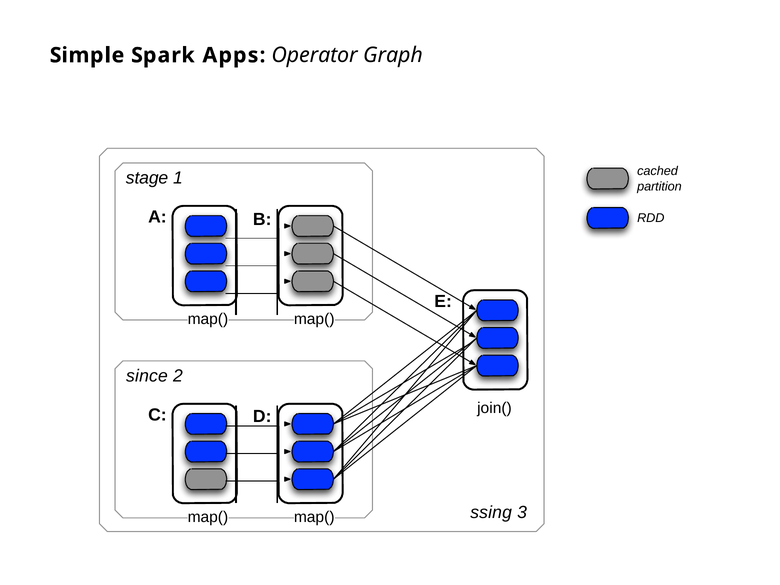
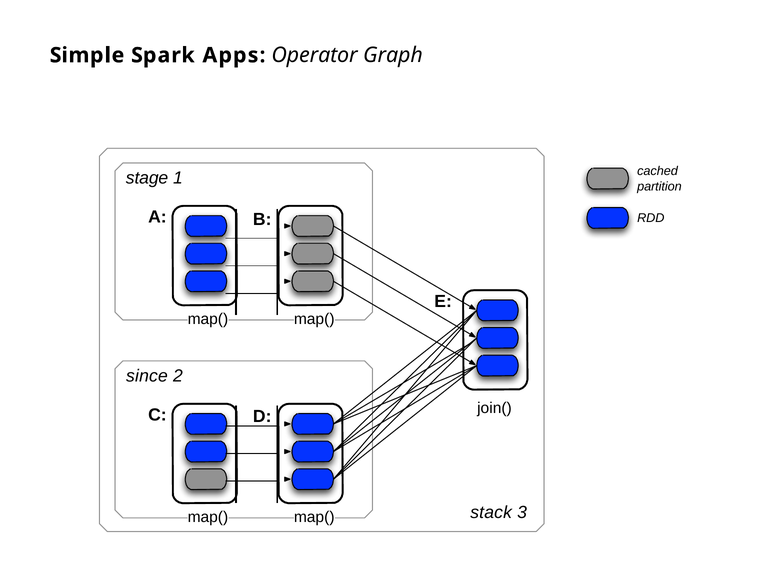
ssing: ssing -> stack (491, 512)
